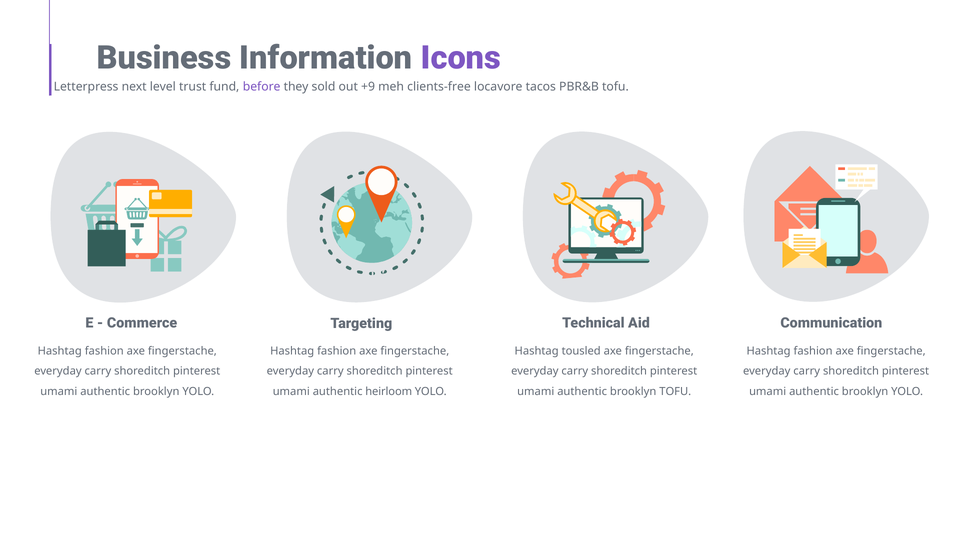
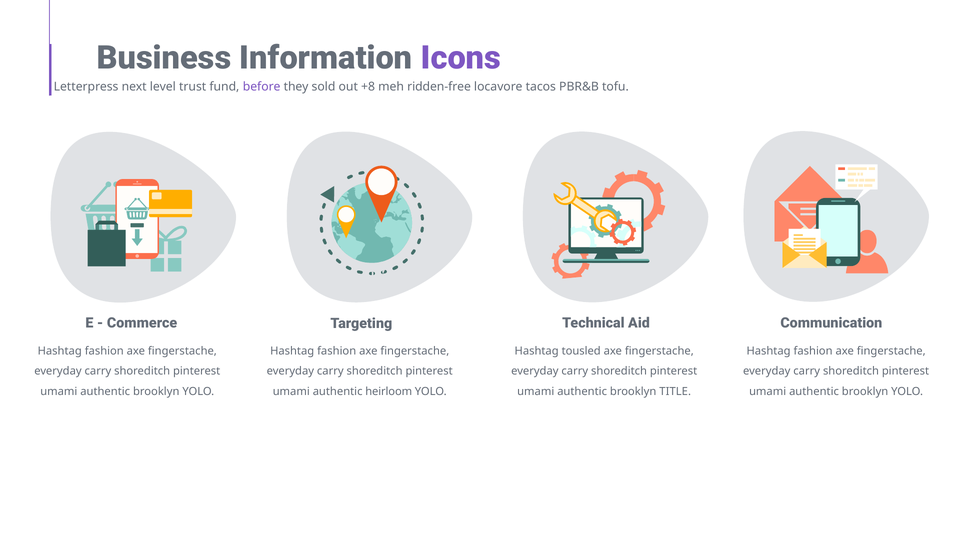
+9: +9 -> +8 (368, 87)
clients-free: clients-free -> ridden-free (439, 87)
brooklyn TOFU: TOFU -> TITLE (675, 392)
